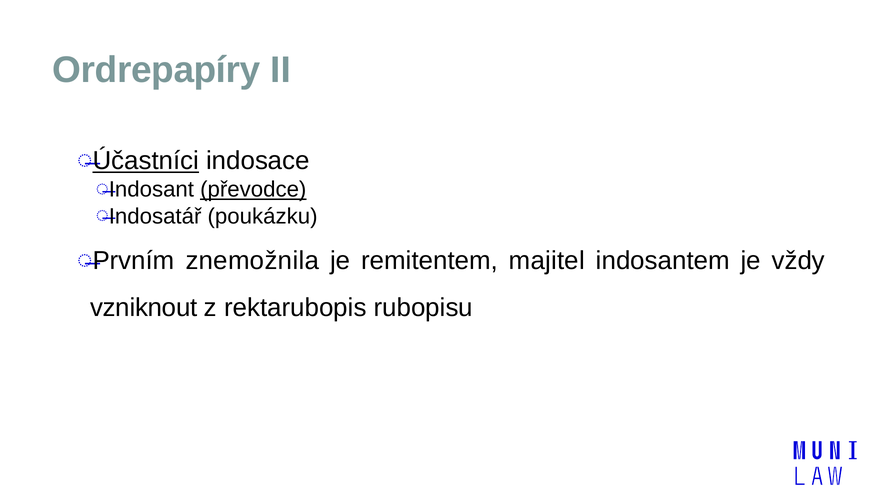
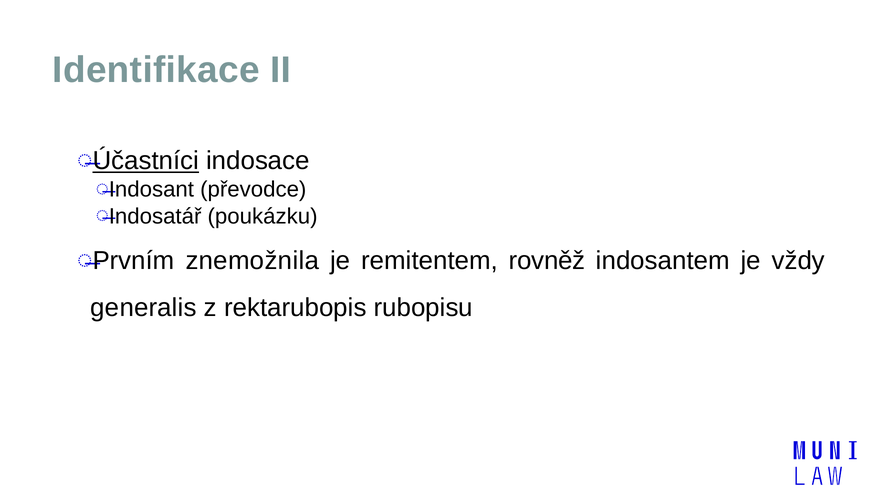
Ordrepapíry: Ordrepapíry -> Identifikace (156, 70)
převodce underline: present -> none (253, 190)
majitel: majitel -> rovněž (547, 261)
vzniknout: vzniknout -> generalis (144, 308)
